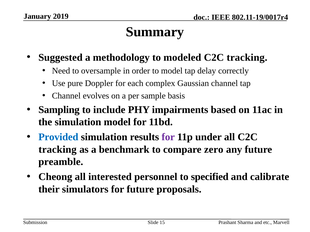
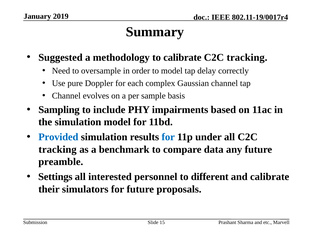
to modeled: modeled -> calibrate (182, 58)
for colour: purple -> blue (168, 137)
zero: zero -> data (214, 150)
Cheong: Cheong -> Settings (55, 177)
specified: specified -> different (210, 177)
